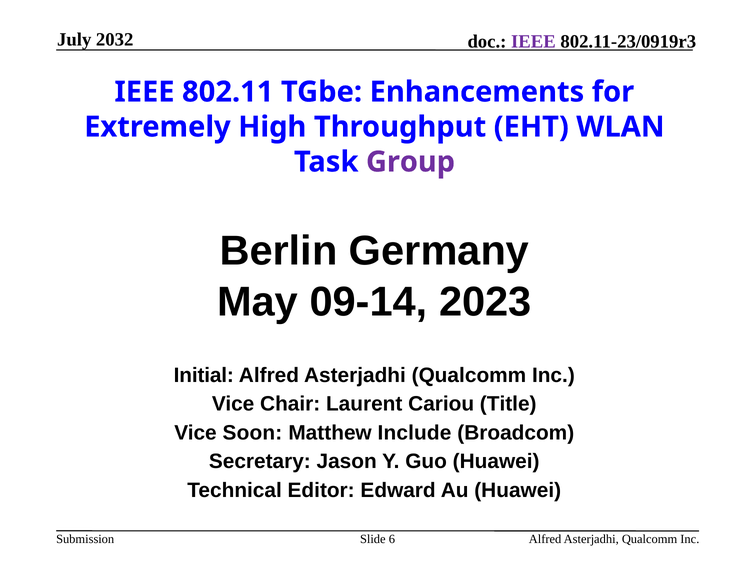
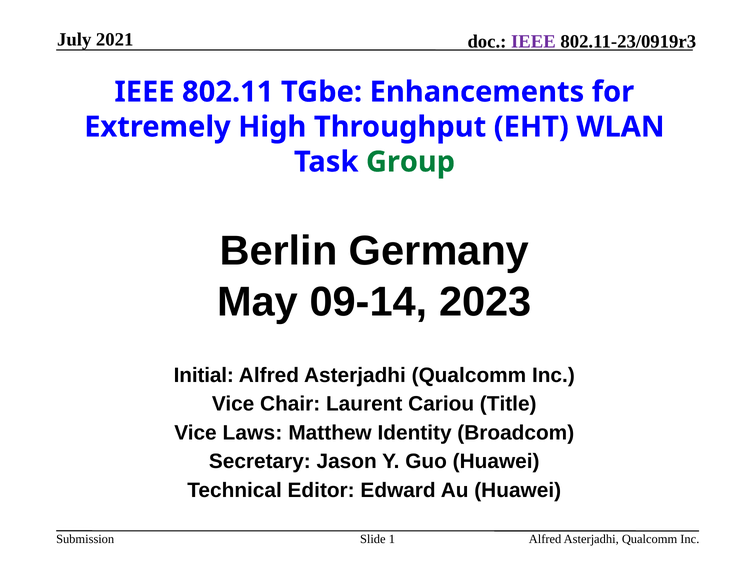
2032: 2032 -> 2021 (115, 40)
Group colour: purple -> green (410, 162)
Soon: Soon -> Laws (252, 433)
Include: Include -> Identity (415, 433)
6: 6 -> 1 (392, 539)
